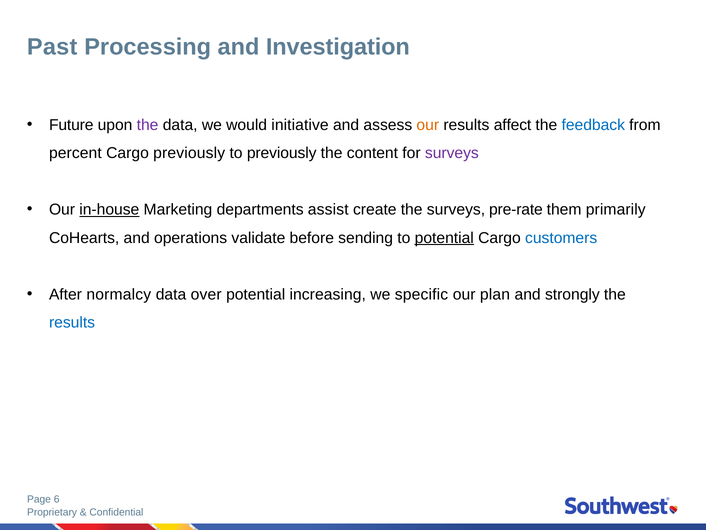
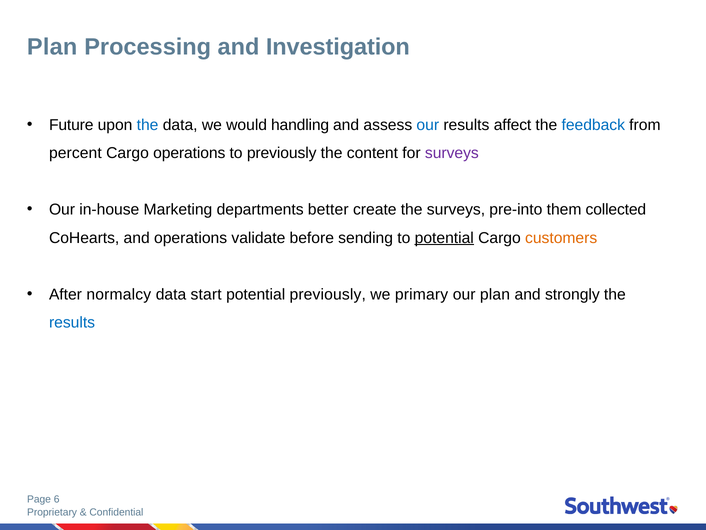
Past: Past -> Plan (52, 47)
the colour: purple -> blue (148, 125)
initiative: initiative -> handling (300, 125)
our colour: orange -> blue (428, 125)
Cargo previously: previously -> operations (189, 153)
in-house underline: present -> none (109, 210)
assist: assist -> better (328, 210)
pre-rate: pre-rate -> pre-into (516, 210)
primarily: primarily -> collected (616, 210)
customers colour: blue -> orange (561, 238)
over: over -> start (206, 294)
potential increasing: increasing -> previously (328, 294)
specific: specific -> primary (422, 294)
